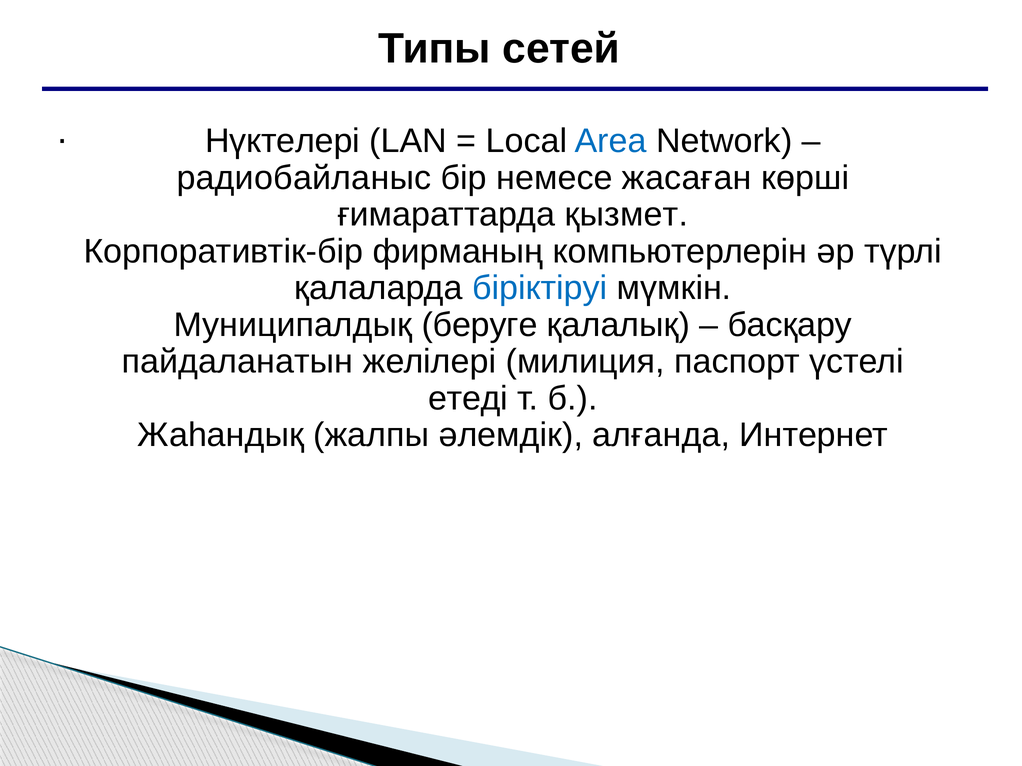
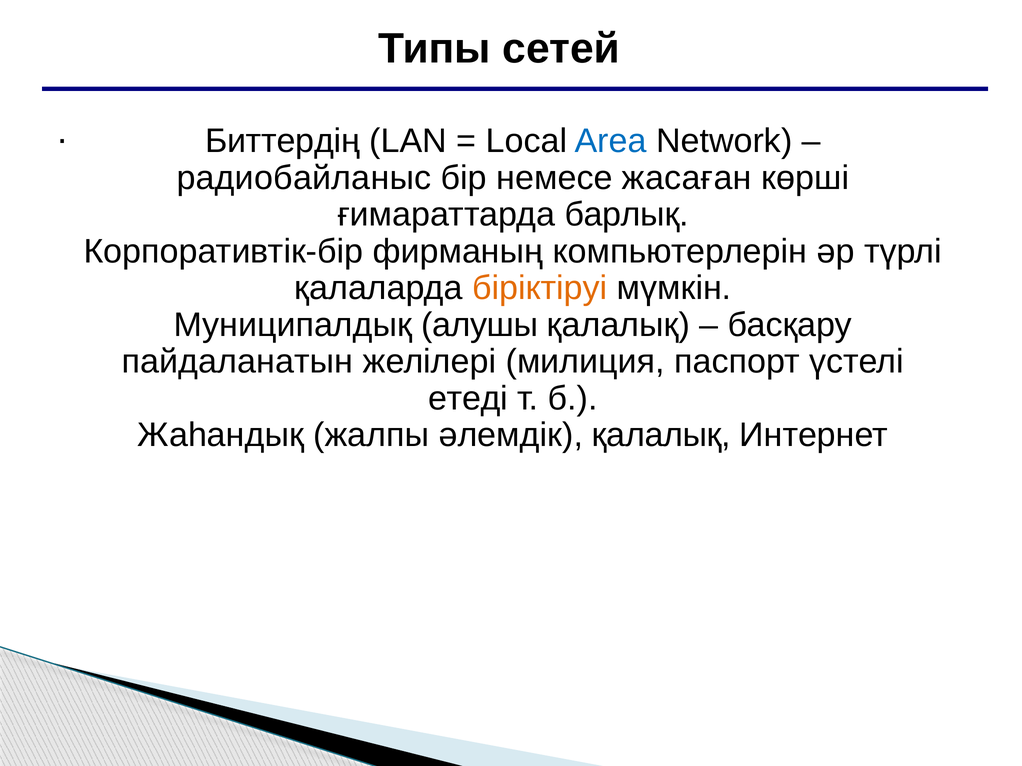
Нүктелері: Нүктелері -> Биттердің (283, 141)
қызмет: қызмет -> барлық (627, 215)
біріктіруі colour: blue -> orange (540, 288)
беруге: беруге -> алушы (480, 325)
әлемдік алғанда: алғанда -> қалалық (661, 435)
